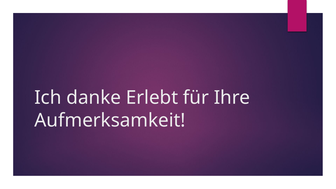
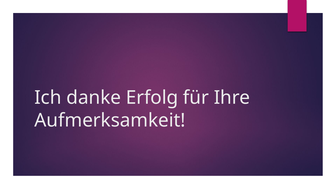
Erlebt: Erlebt -> Erfolg (152, 98)
